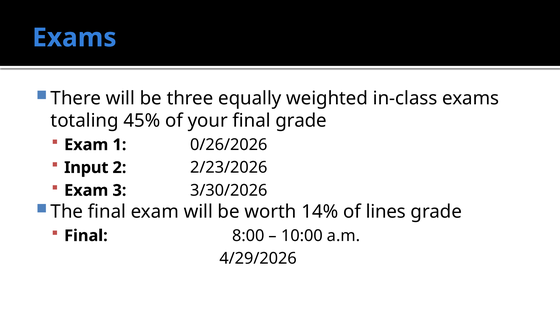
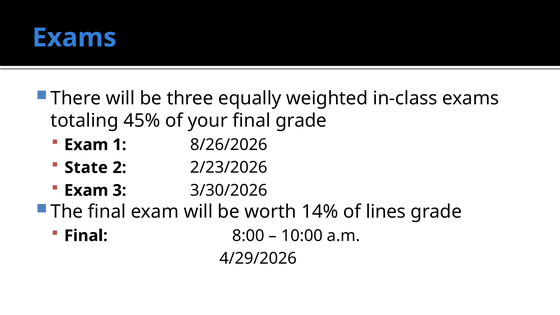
0/26/2026: 0/26/2026 -> 8/26/2026 (229, 145)
Input: Input -> State (86, 168)
